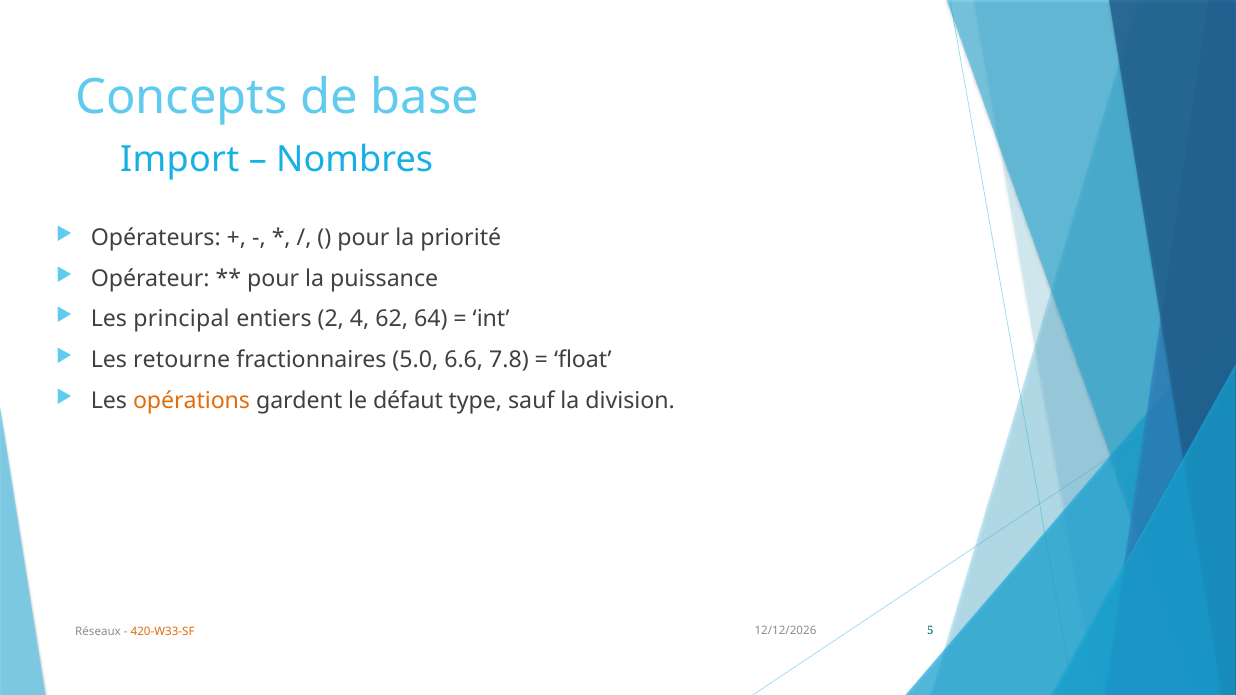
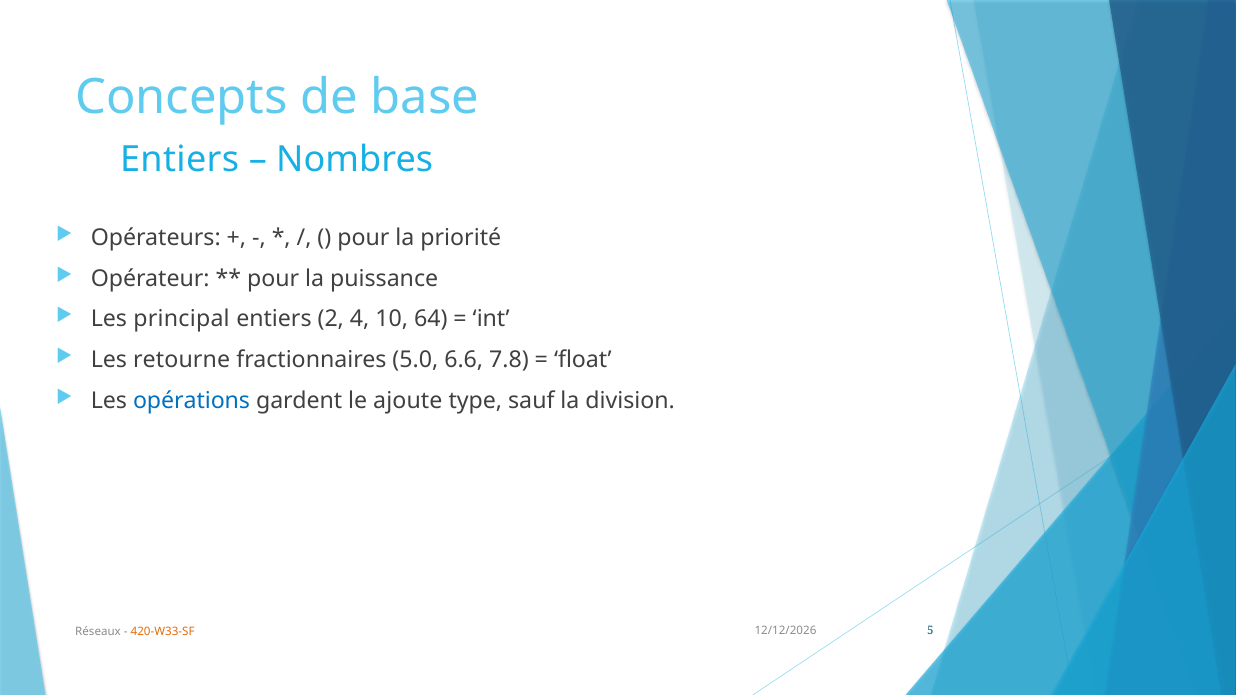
Import: Import -> Entiers (180, 159)
62: 62 -> 10 (392, 319)
opérations colour: orange -> blue (192, 401)
défaut: défaut -> ajoute (408, 401)
